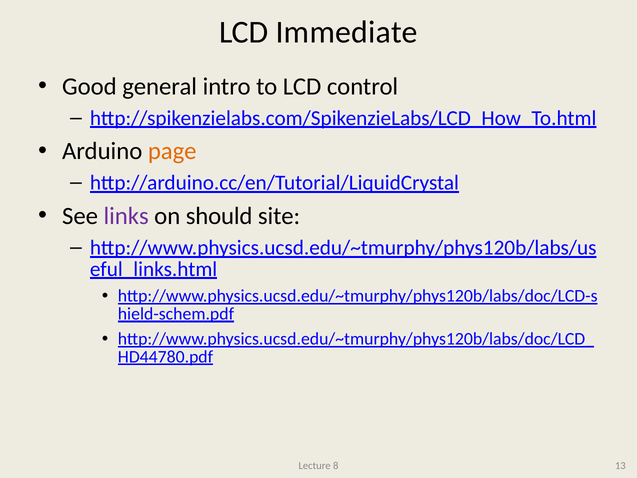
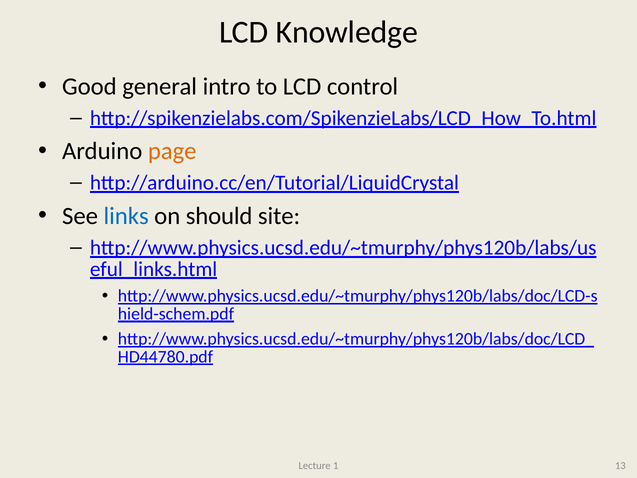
Immediate: Immediate -> Knowledge (347, 32)
links colour: purple -> blue (126, 216)
8: 8 -> 1 (336, 465)
